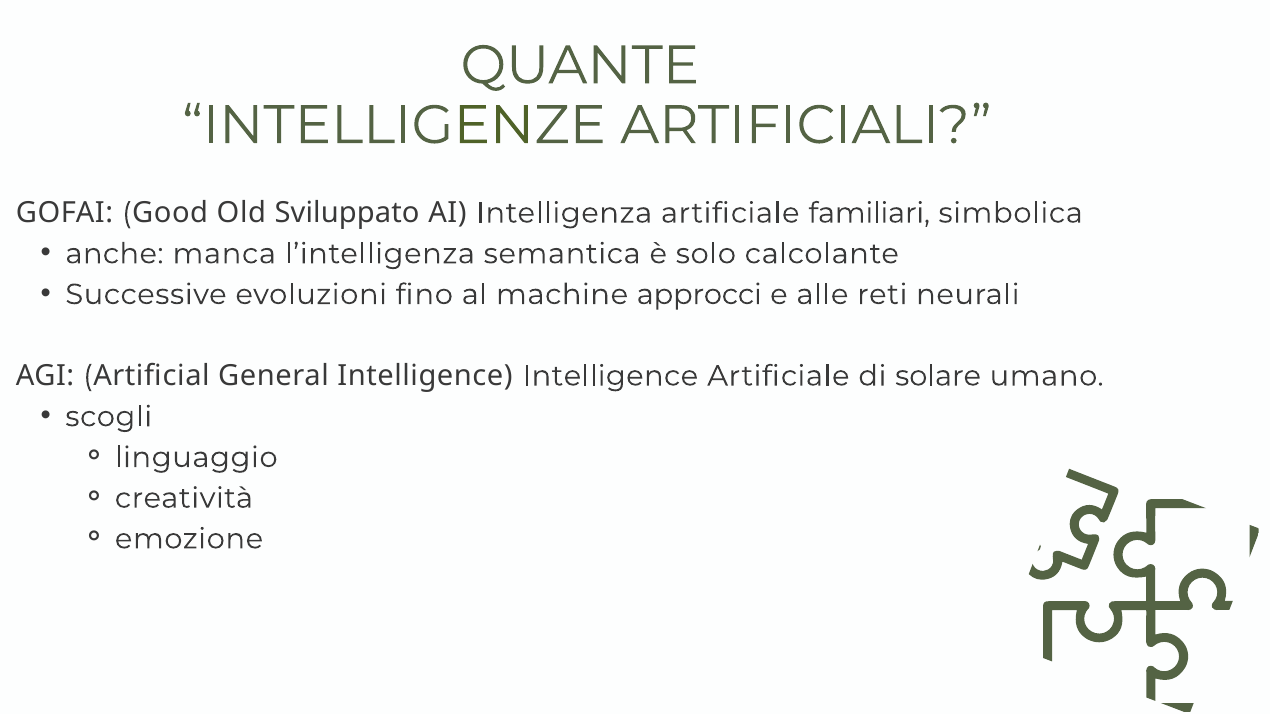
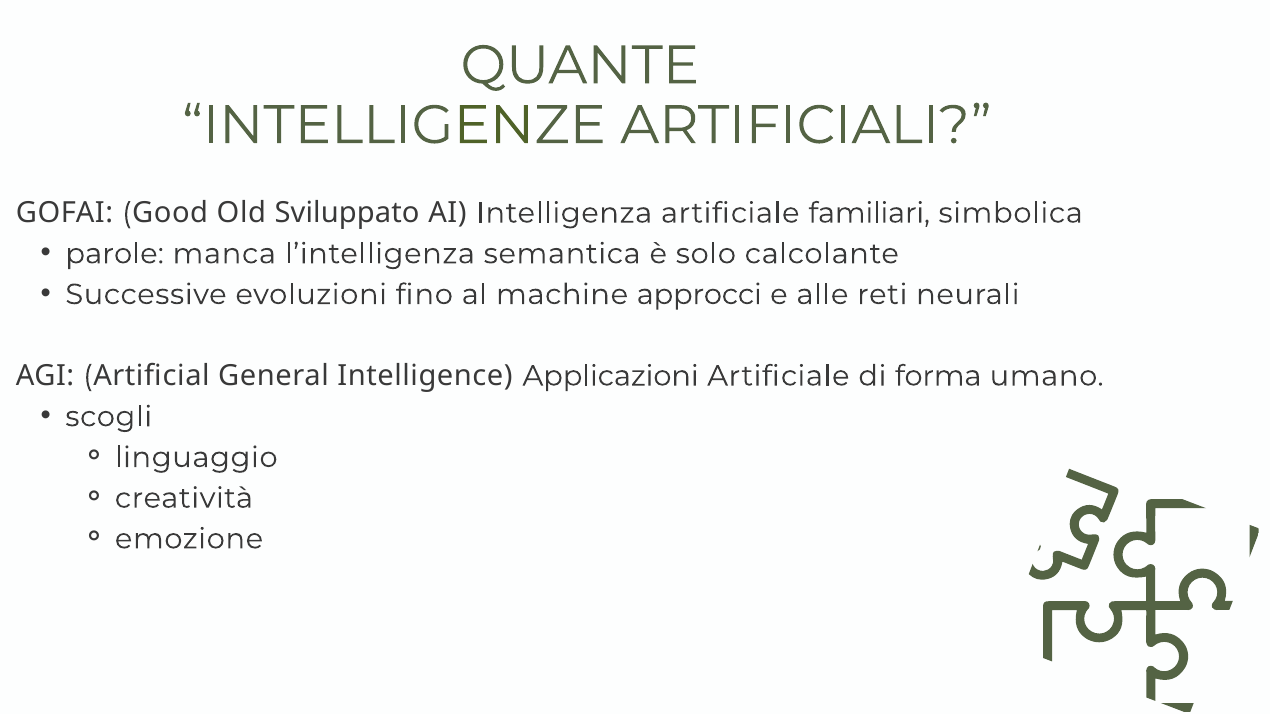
anche: anche -> parole (115, 254)
Intelligence Intelligence: Intelligence -> Applicazioni (611, 376)
solare: solare -> forma (938, 376)
